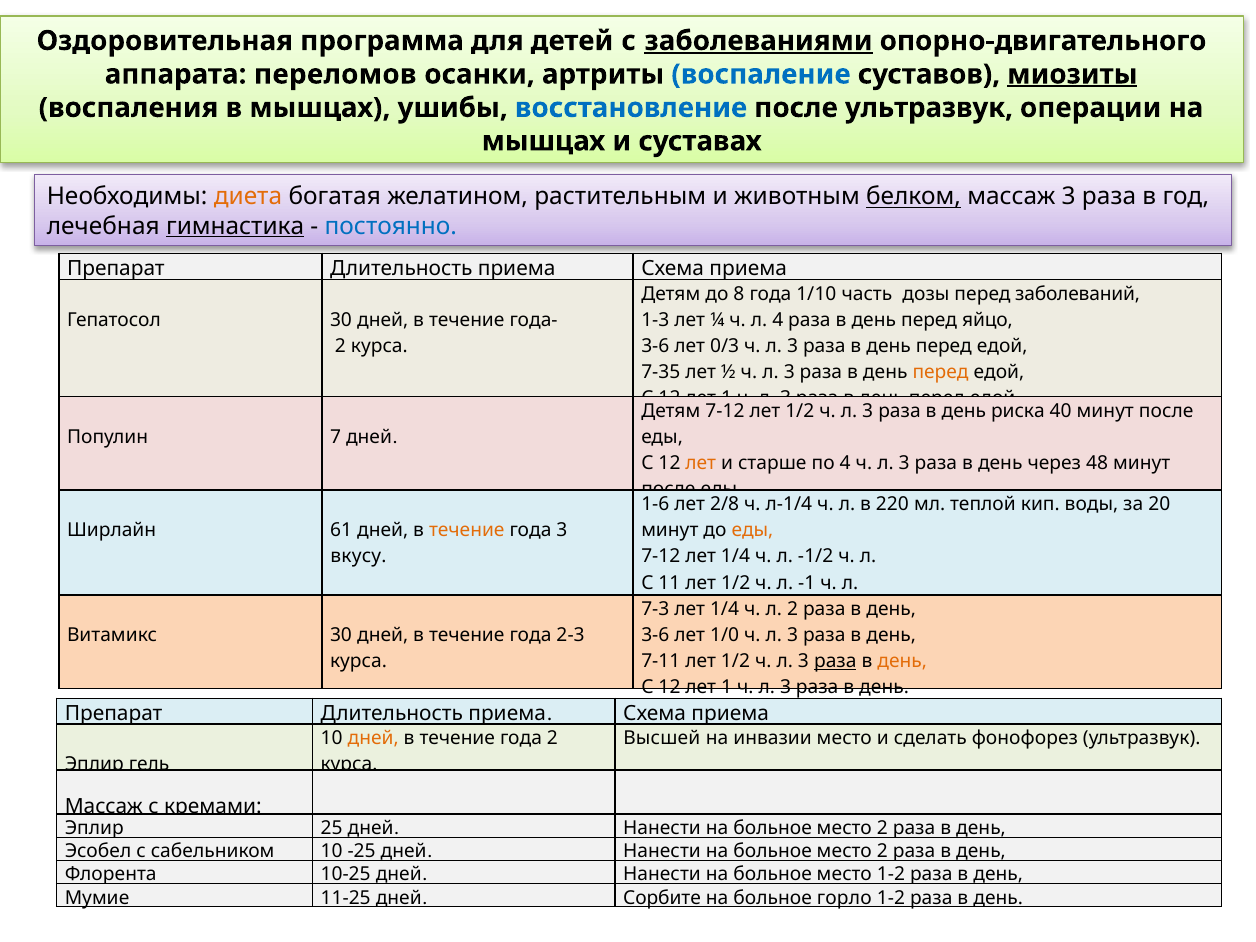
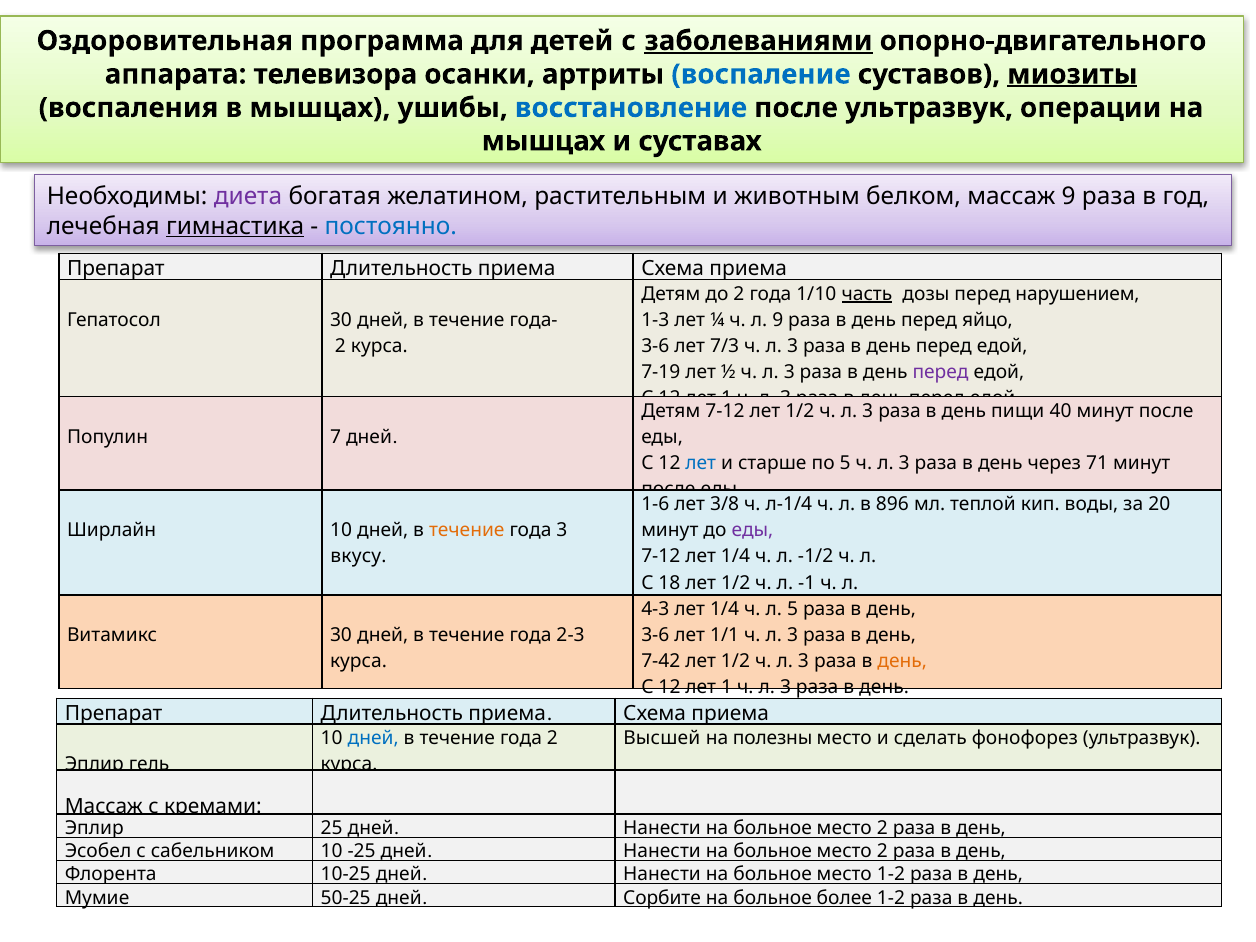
переломов: переломов -> телевизора (335, 74)
диета colour: orange -> purple (248, 197)
белком underline: present -> none (914, 197)
массаж 3: 3 -> 9 (1069, 197)
до 8: 8 -> 2 (739, 294)
часть underline: none -> present (867, 294)
заболеваний: заболеваний -> нарушением (1078, 294)
л 4: 4 -> 9 (778, 320)
0/3: 0/3 -> 7/3 (725, 346)
7-35: 7-35 -> 7-19 (661, 372)
перед colour: orange -> purple (941, 372)
риска: риска -> пищи (1018, 411)
лет colour: orange -> blue (701, 463)
по 4: 4 -> 5 (845, 463)
48: 48 -> 71 (1097, 463)
2/8: 2/8 -> 3/8 (725, 504)
220: 220 -> 896 (892, 504)
Ширлайн 61: 61 -> 10 (341, 530)
еды colour: orange -> purple (752, 530)
11: 11 -> 18 (669, 583)
7-3: 7-3 -> 4-3 (655, 609)
л 2: 2 -> 5 (793, 609)
1/0: 1/0 -> 1/1 (725, 635)
7-11: 7-11 -> 7-42 (661, 661)
раза underline: present -> none (835, 661)
дней colour: orange -> blue (373, 738)
инвазии: инвазии -> полезны (773, 738)
11-25: 11-25 -> 50-25 (346, 898)
горло: горло -> более (844, 898)
